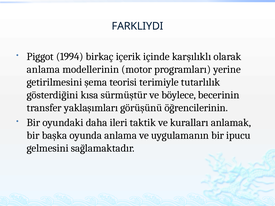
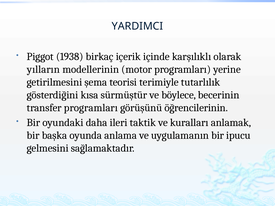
FARKLIYDI: FARKLIYDI -> YARDIMCI (137, 26)
1994: 1994 -> 1938 (70, 57)
anlama: anlama -> yılların (43, 69)
transfer yaklaşımları: yaklaşımları -> programları (91, 108)
